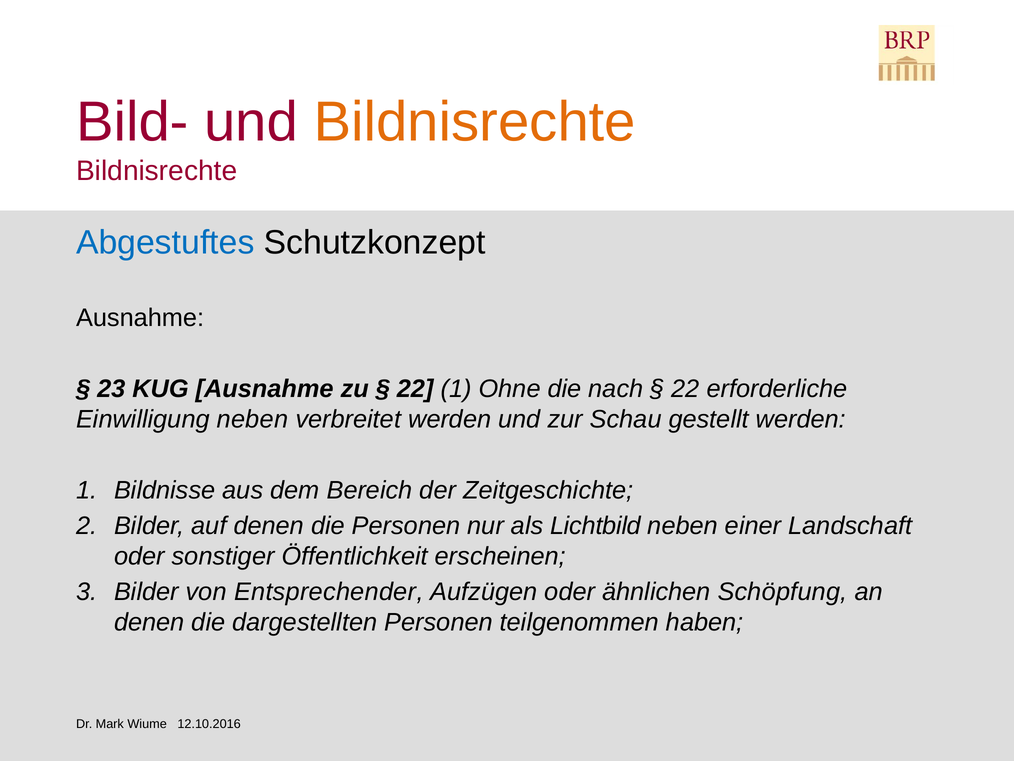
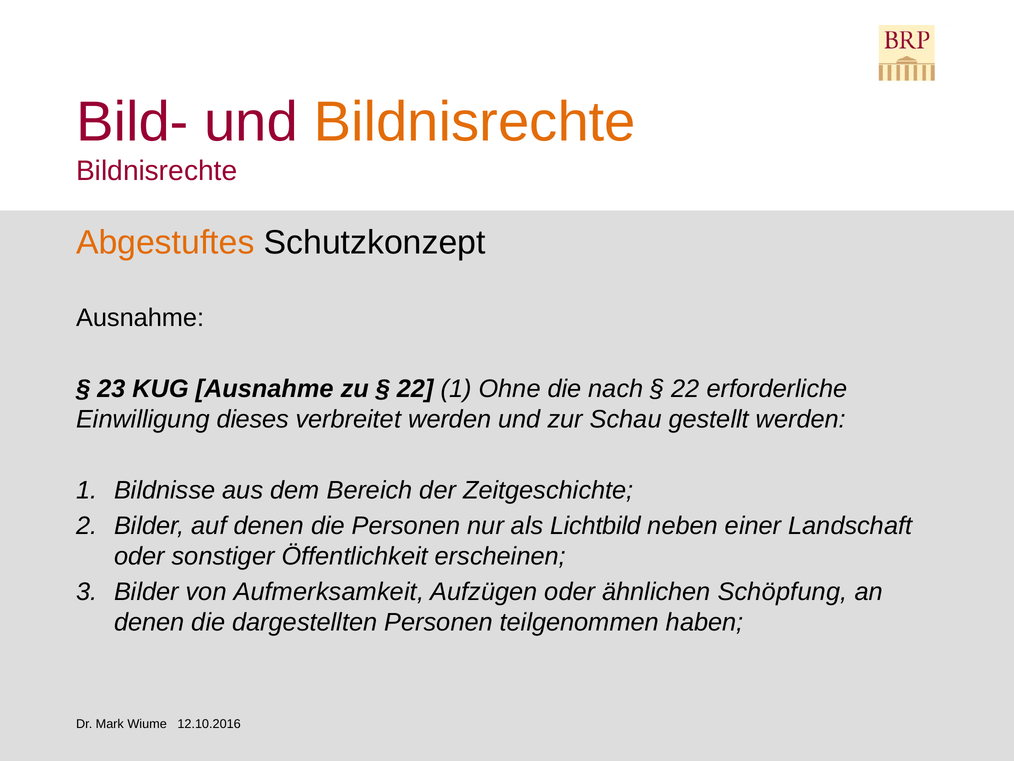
Abgestuftes colour: blue -> orange (165, 242)
Einwilligung neben: neben -> dieses (253, 419)
Entsprechender: Entsprechender -> Aufmerksamkeit (329, 592)
